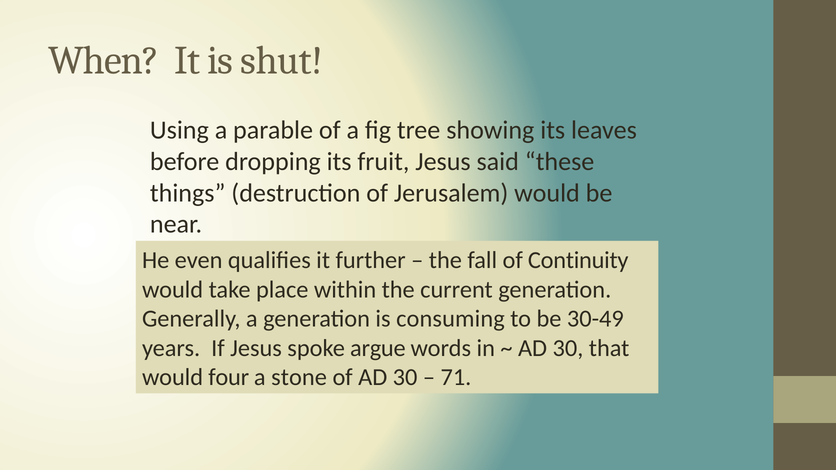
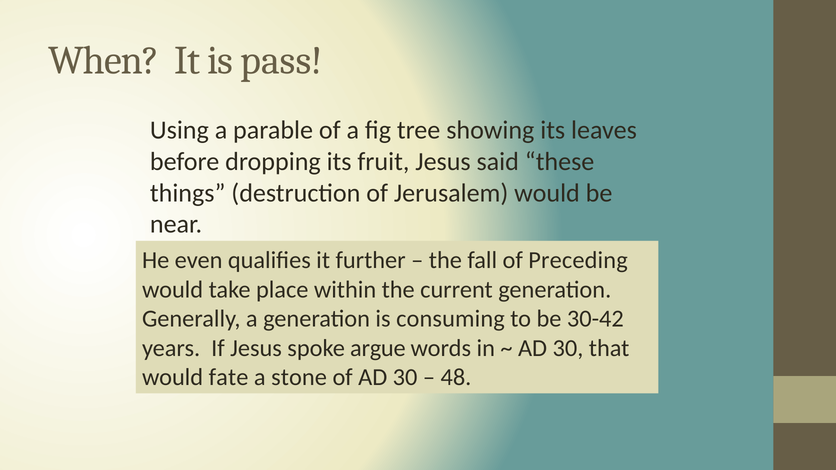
shut: shut -> pass (282, 61)
Continuity: Continuity -> Preceding (578, 260)
30-49: 30-49 -> 30-42 (595, 319)
four: four -> fate (229, 378)
71: 71 -> 48 (456, 378)
